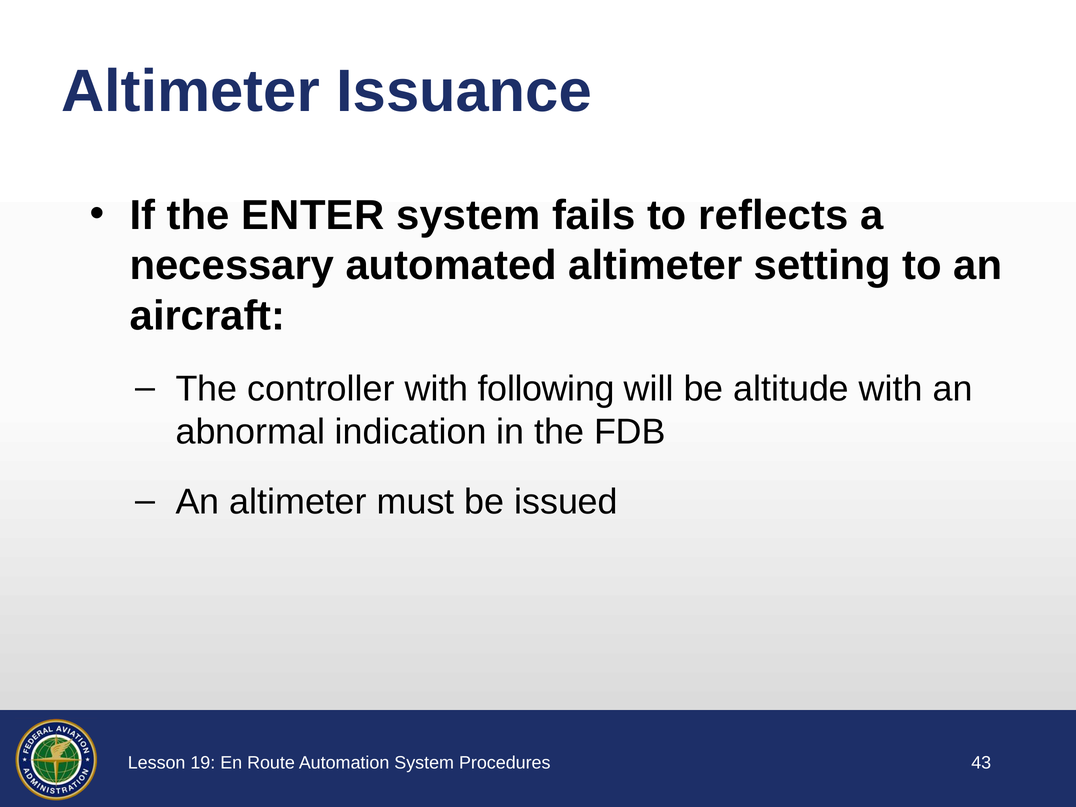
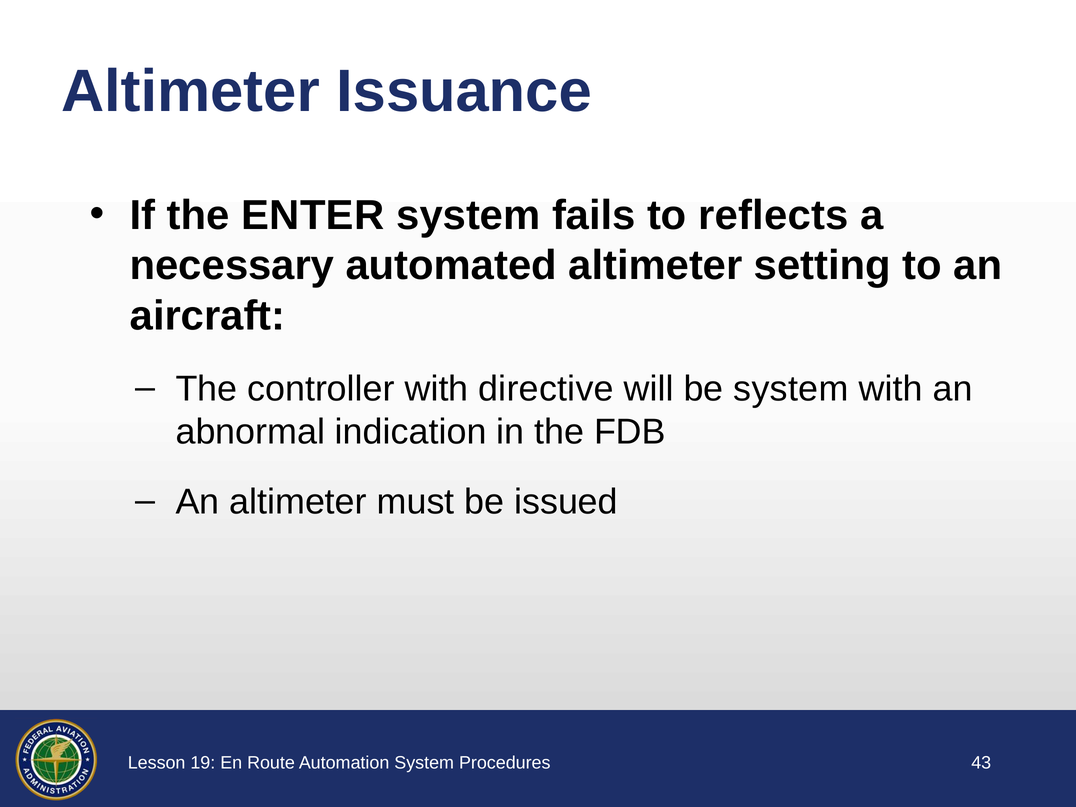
following: following -> directive (546, 389)
be altitude: altitude -> system (791, 389)
